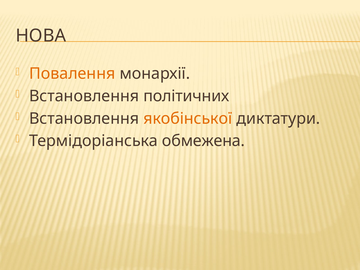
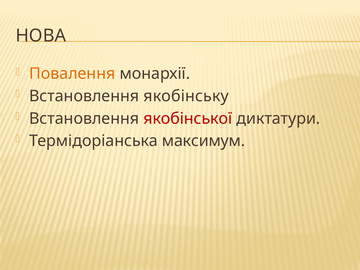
політичних: політичних -> якобінську (186, 96)
якобінської colour: orange -> red (188, 119)
обмежена: обмежена -> максимум (203, 141)
